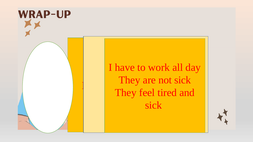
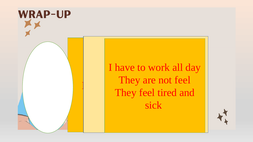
not sick: sick -> feel (183, 80)
